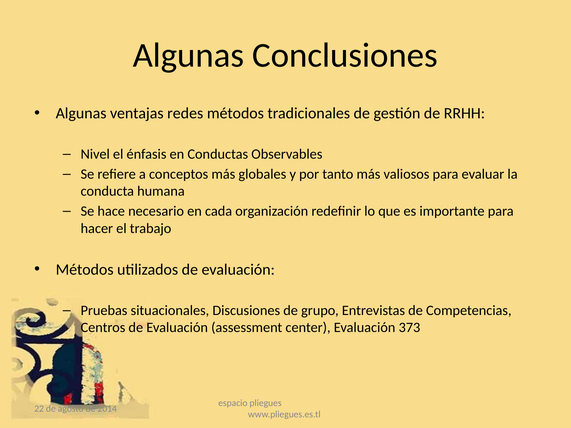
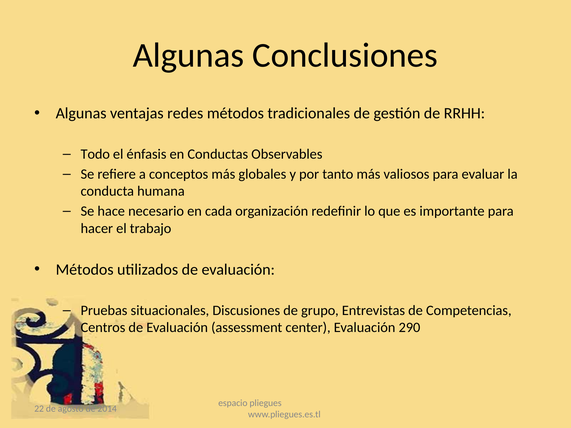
Nivel: Nivel -> Todo (95, 154)
373: 373 -> 290 (409, 328)
